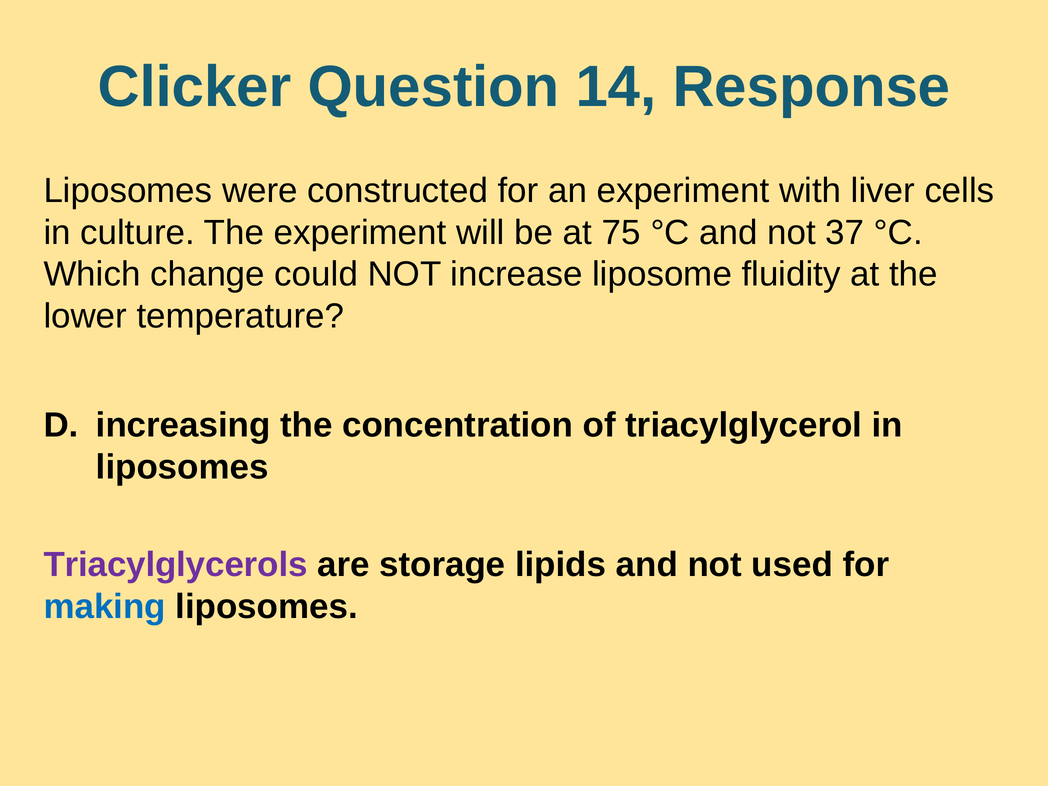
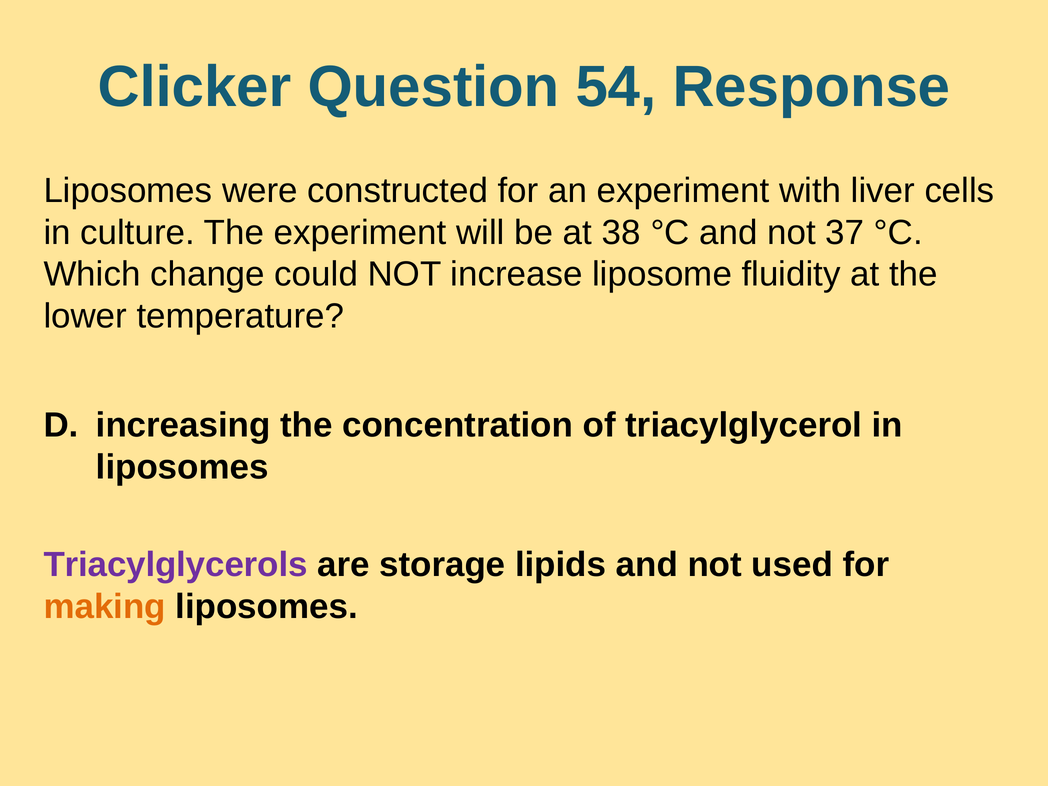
14: 14 -> 54 (616, 87)
75: 75 -> 38 (621, 233)
making colour: blue -> orange (105, 607)
